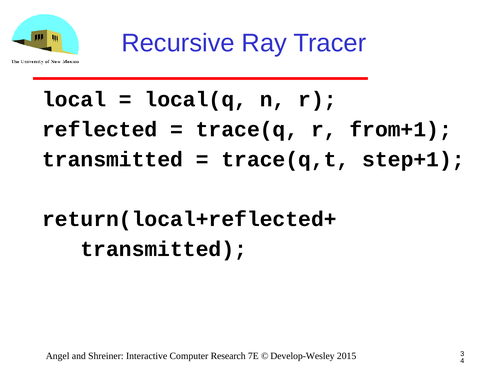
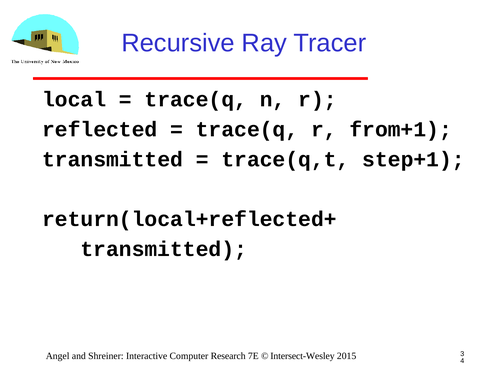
local(q: local(q -> trace(q (196, 99)
Develop-Wesley: Develop-Wesley -> Intersect-Wesley (302, 356)
